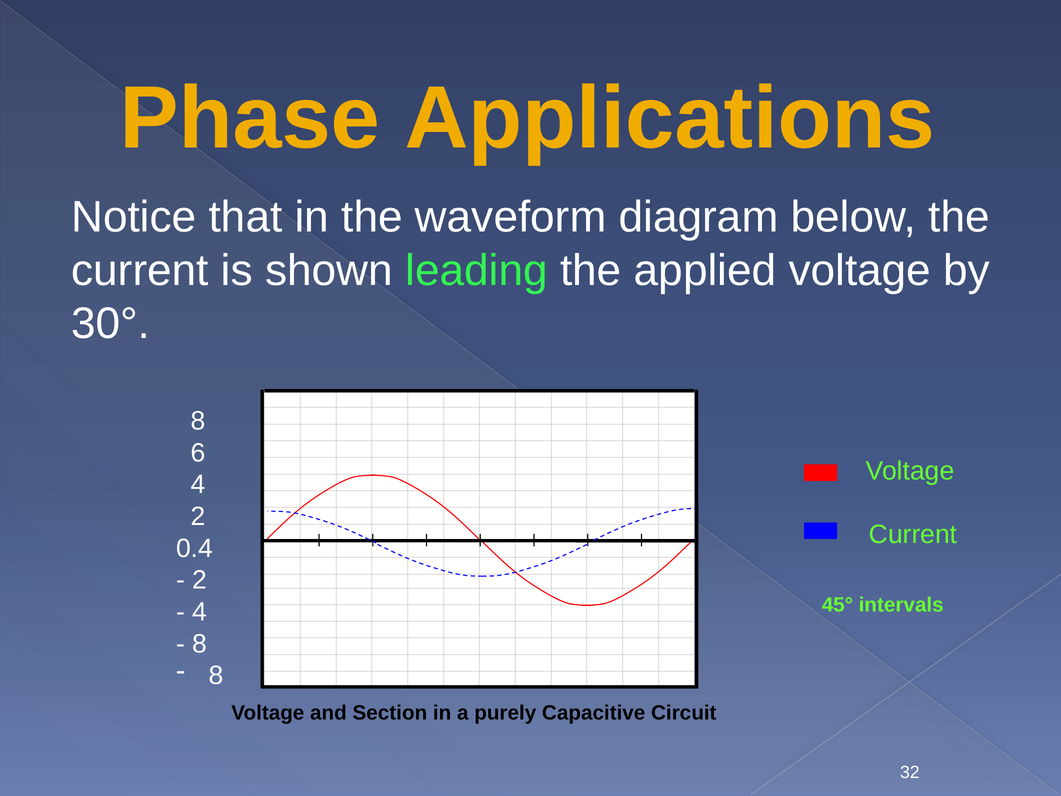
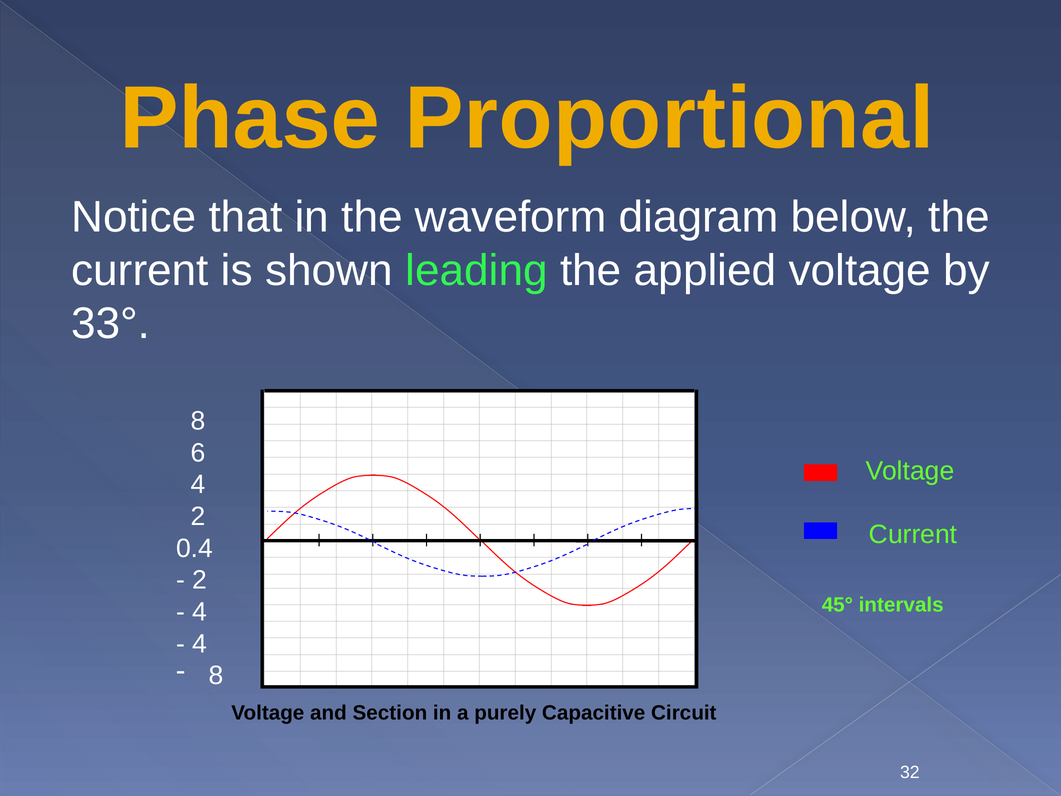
Applications: Applications -> Proportional (669, 118)
30°: 30° -> 33° (111, 323)
8: 8 -> 4 (200, 644)
